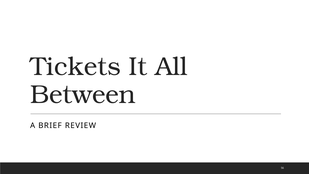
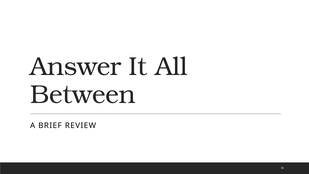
Tickets: Tickets -> Answer (76, 67)
